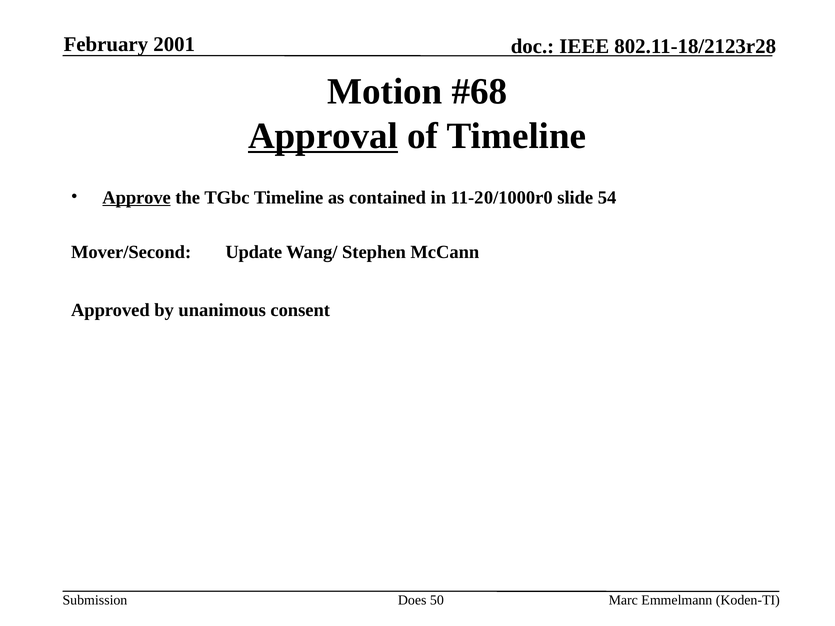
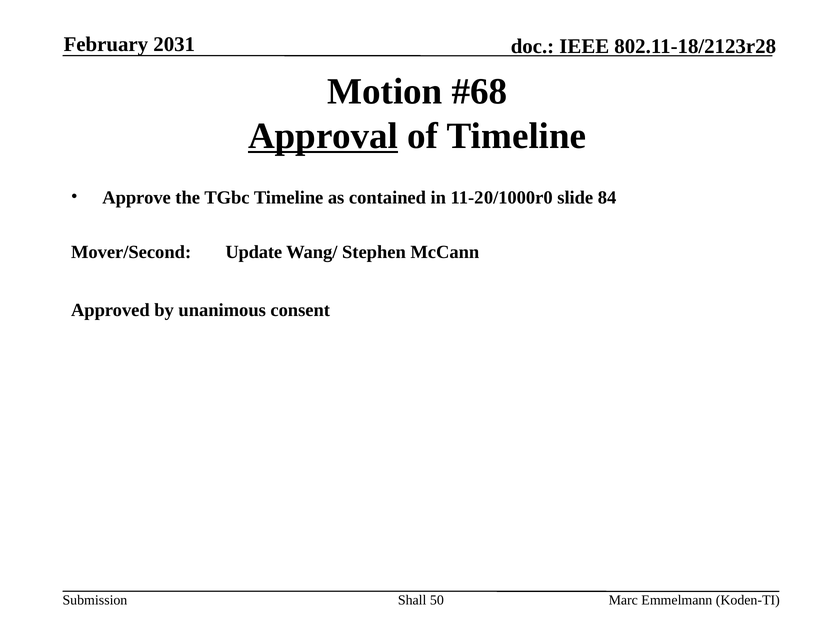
2001: 2001 -> 2031 (174, 44)
Approve underline: present -> none (137, 198)
54: 54 -> 84 (607, 198)
Does: Does -> Shall (412, 601)
